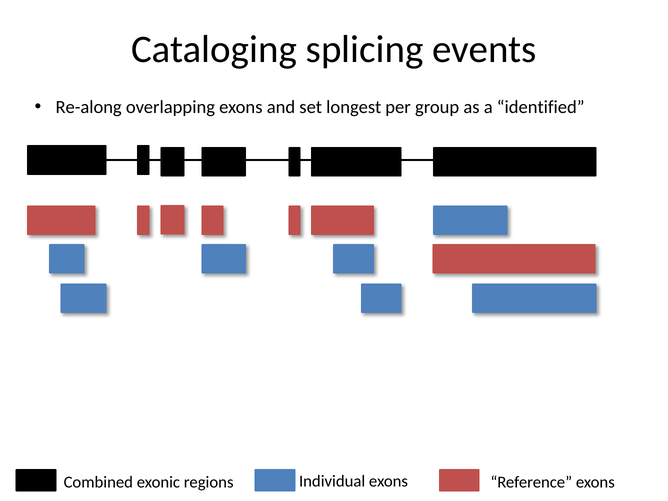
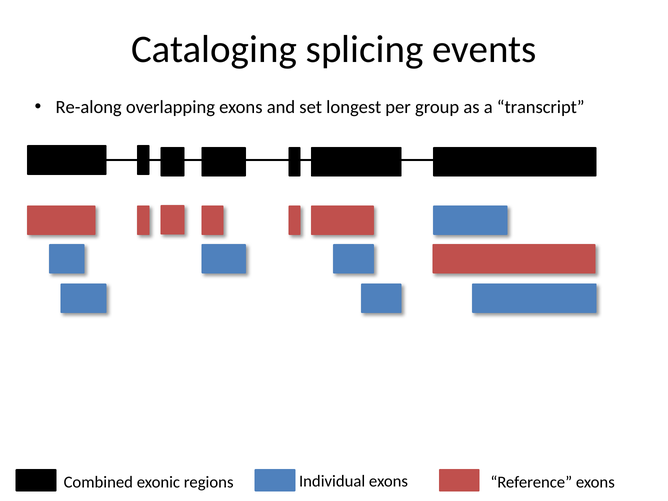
identified: identified -> transcript (541, 107)
